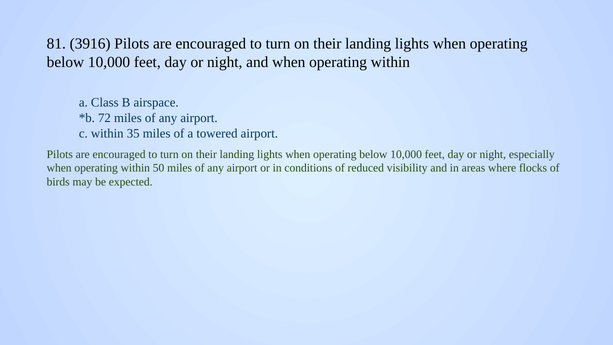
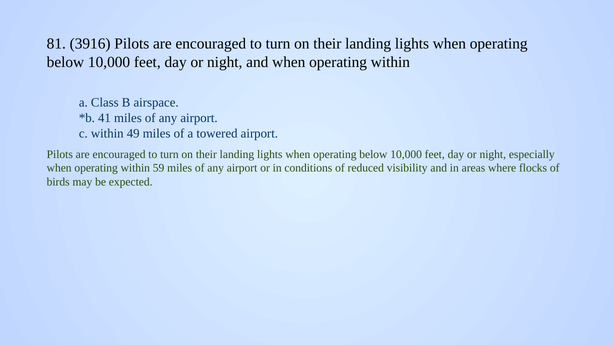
72: 72 -> 41 (104, 118)
35: 35 -> 49 (133, 133)
50: 50 -> 59 (159, 168)
